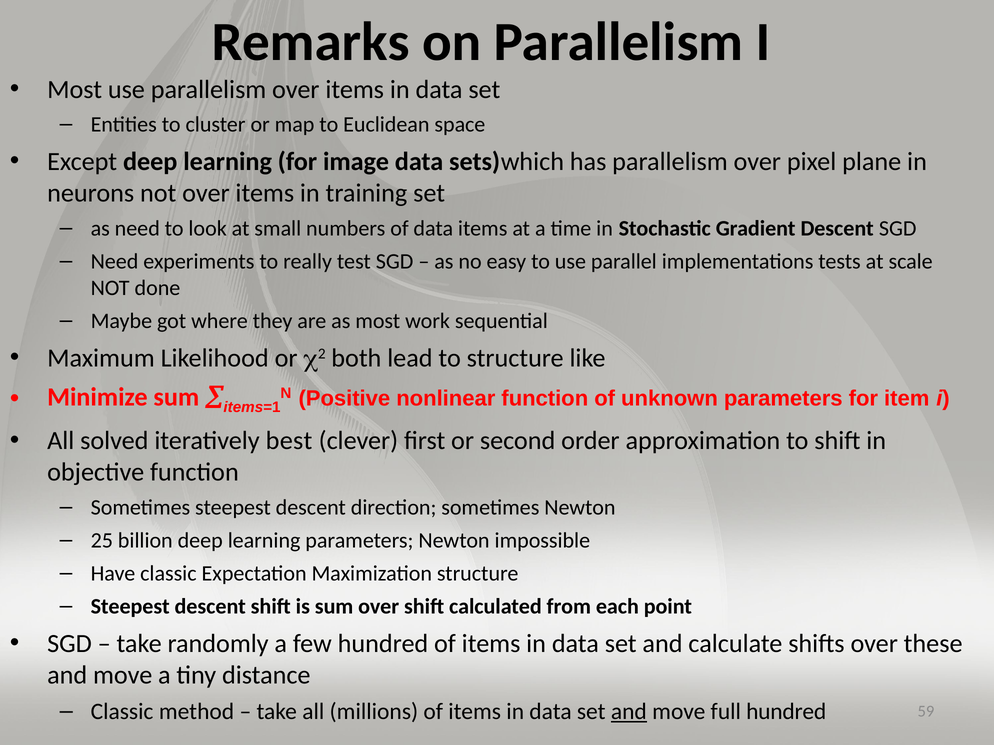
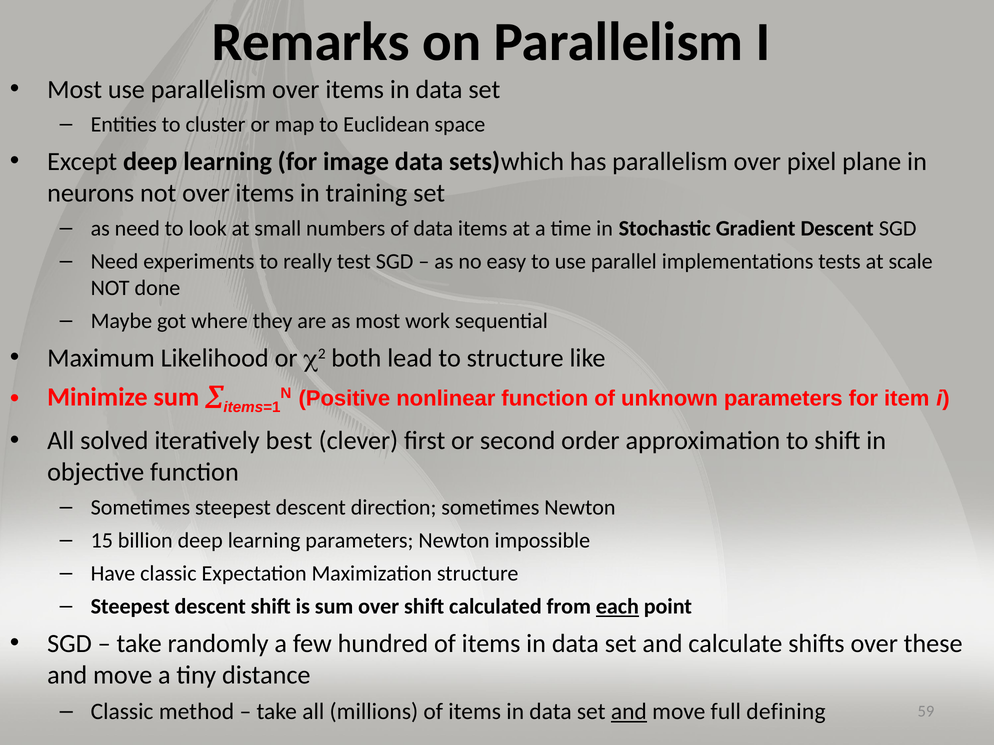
25: 25 -> 15 (102, 541)
each underline: none -> present (617, 607)
full hundred: hundred -> defining (786, 712)
